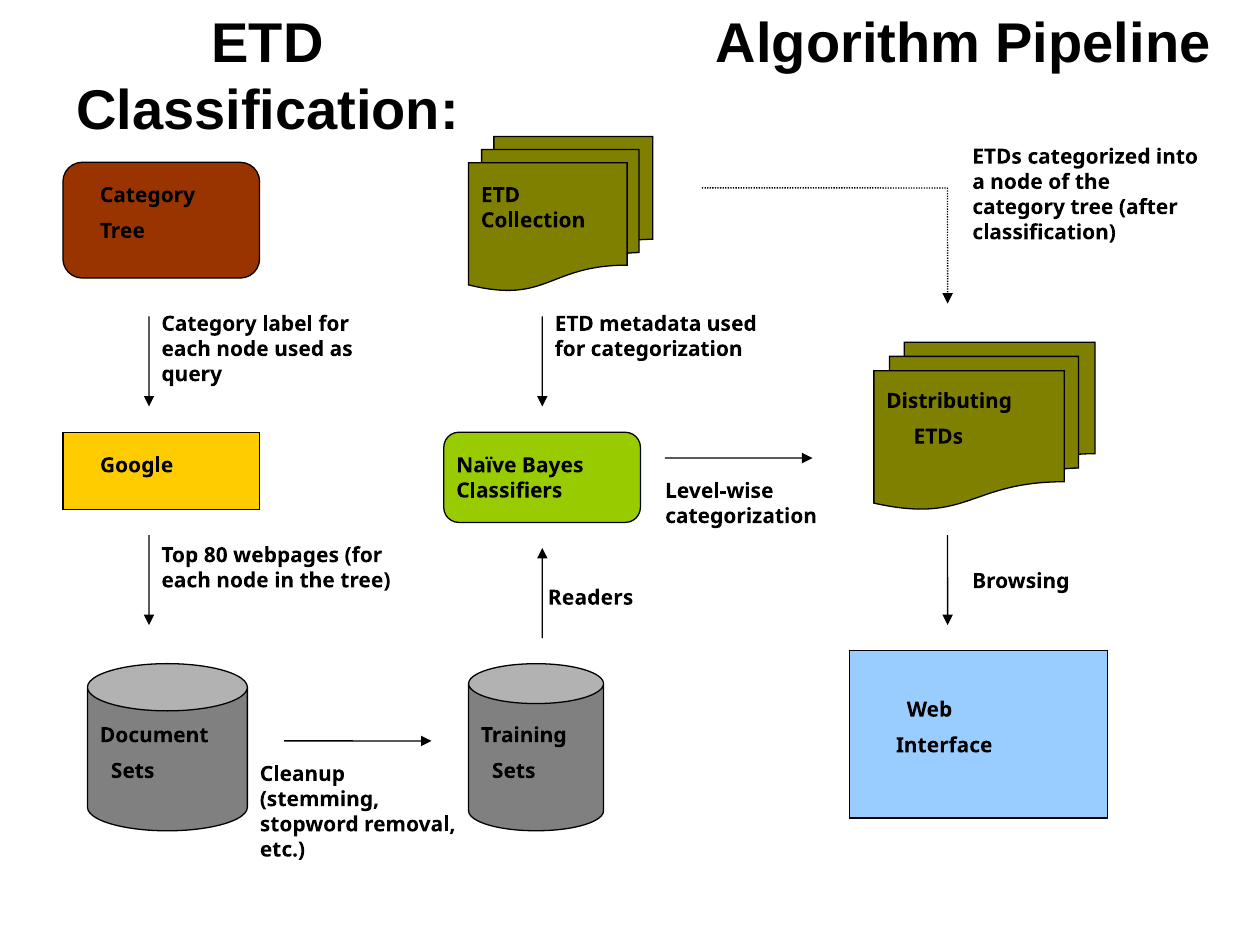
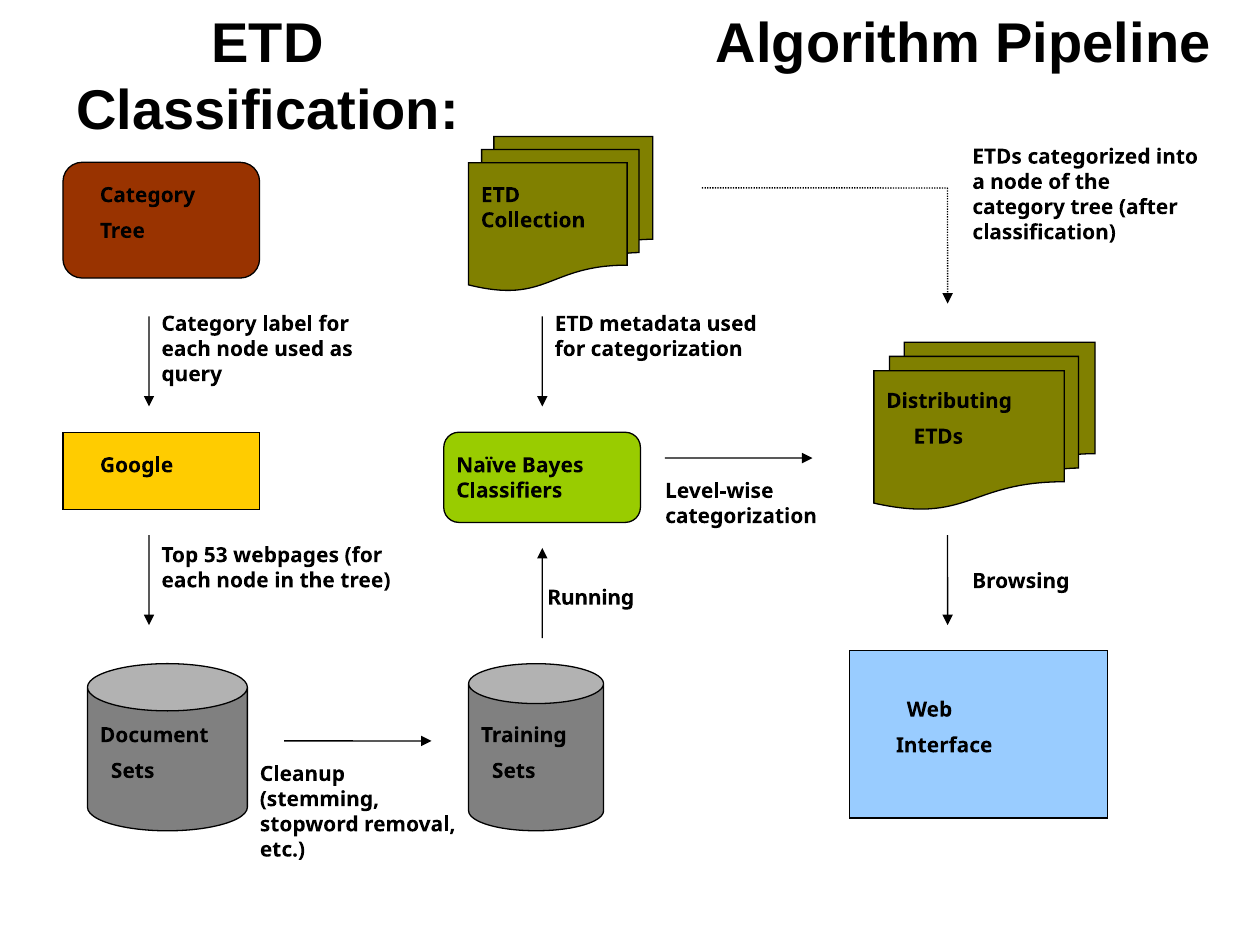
80: 80 -> 53 (216, 555)
Readers: Readers -> Running (591, 598)
